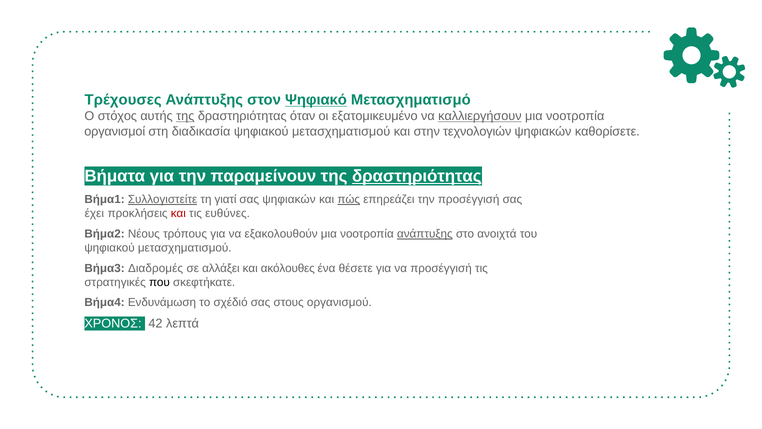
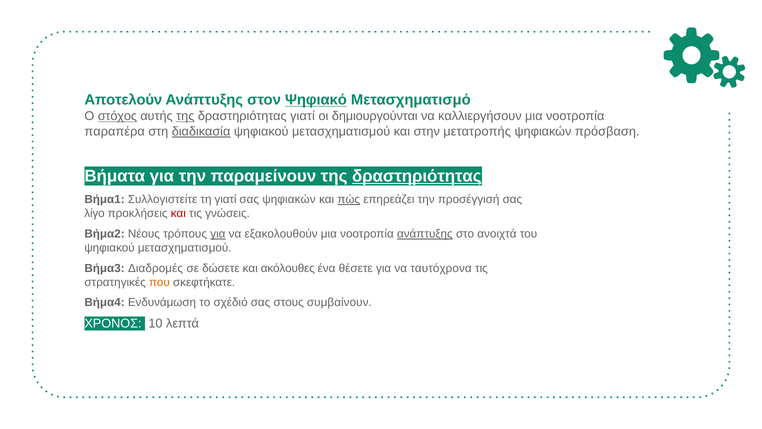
Τρέχουσες: Τρέχουσες -> Αποτελούν (123, 100)
στόχος underline: none -> present (117, 116)
δραστηριότητας όταν: όταν -> γιατί (303, 116)
εξατομικευμένο: εξατομικευμένο -> δημιουργούνται (375, 116)
καλλιεργήσουν underline: present -> none (480, 116)
οργανισμοί: οργανισμοί -> παραπέρα (115, 131)
διαδικασία underline: none -> present (201, 131)
τεχνολογιών: τεχνολογιών -> μετατροπής (477, 131)
καθορίσετε: καθορίσετε -> πρόσβαση (607, 131)
Συλλογιστείτε underline: present -> none (163, 199)
έχει: έχει -> λίγο (94, 213)
ευθύνες: ευθύνες -> γνώσεις (228, 213)
για underline: none -> present (218, 234)
αλλάξει: αλλάξει -> δώσετε (221, 268)
να προσέγγισή: προσέγγισή -> ταυτόχρονα (441, 268)
που colour: black -> orange (159, 282)
οργανισμού: οργανισμού -> συμβαίνουν (339, 302)
42: 42 -> 10 (155, 323)
